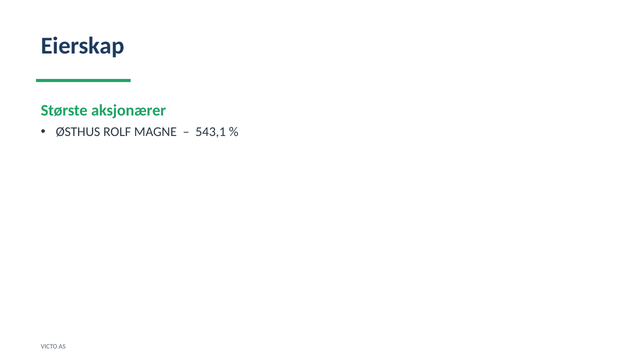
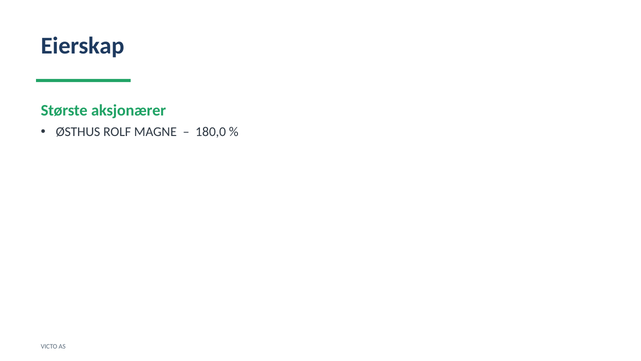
543,1: 543,1 -> 180,0 (211, 132)
